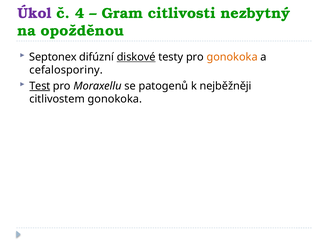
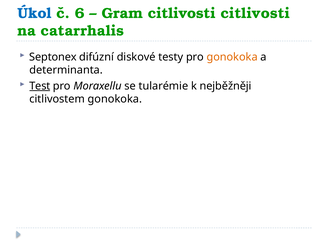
Úkol colour: purple -> blue (35, 13)
4: 4 -> 6 (80, 13)
citlivosti nezbytný: nezbytný -> citlivosti (255, 13)
opožděnou: opožděnou -> catarrhalis (82, 31)
diskové underline: present -> none (136, 57)
cefalosporiny: cefalosporiny -> determinanta (66, 70)
patogenů: patogenů -> tularémie (163, 86)
